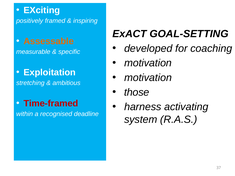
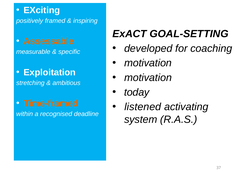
those: those -> today (137, 92)
Time-framed colour: red -> orange (51, 104)
harness: harness -> listened (143, 107)
